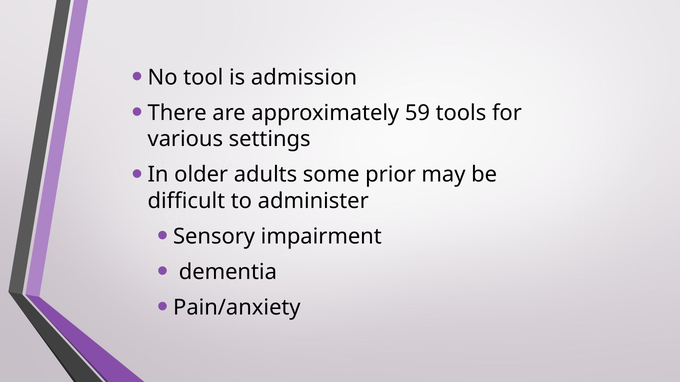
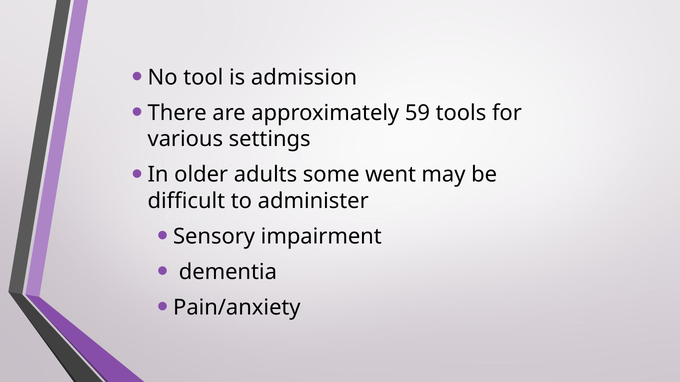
prior: prior -> went (391, 175)
